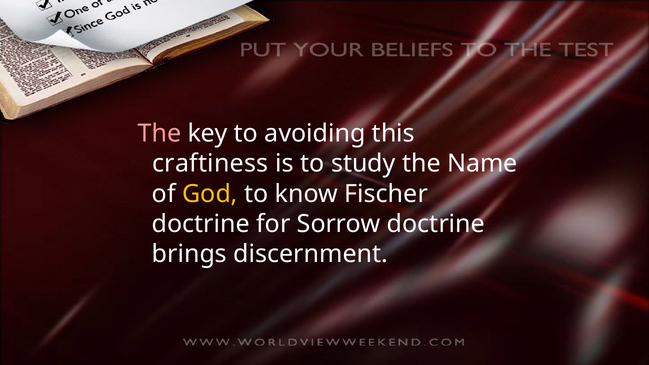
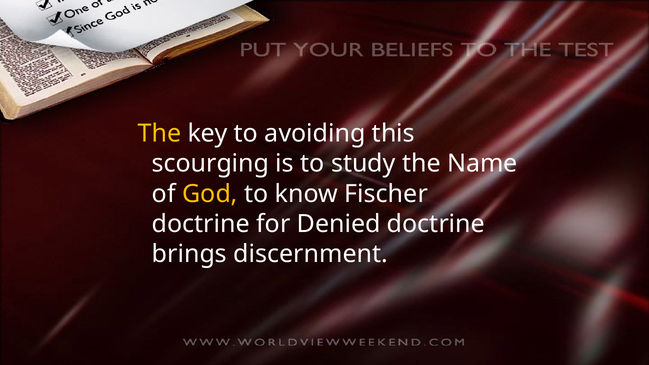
The colour: pink -> yellow (159, 134)
craftiness: craftiness -> scourging (211, 164)
Sorrow: Sorrow -> Denied (339, 224)
